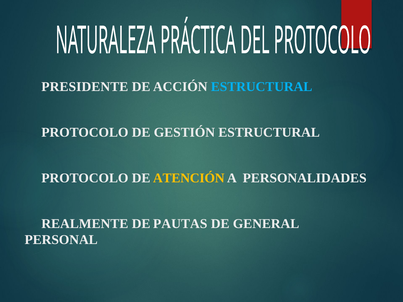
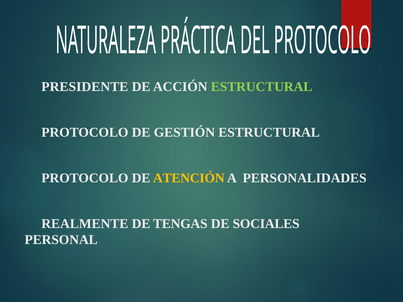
ESTRUCTURAL colour: light blue -> light green (262, 87)
PAUTAS: PAUTAS -> TENGAS (180, 224)
GENERAL: GENERAL -> SOCIALES (266, 224)
